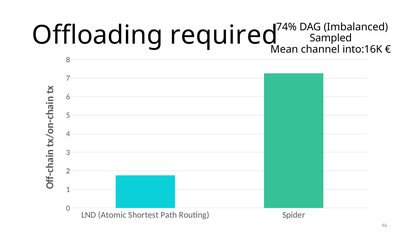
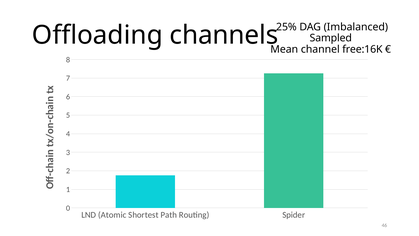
74%: 74% -> 25% (286, 27)
required: required -> channels (224, 35)
into:16K: into:16K -> free:16K (362, 49)
